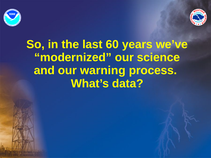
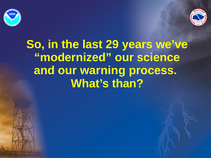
60: 60 -> 29 (112, 44)
data: data -> than (128, 84)
